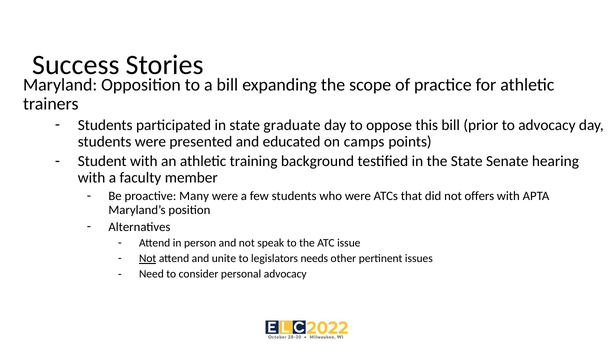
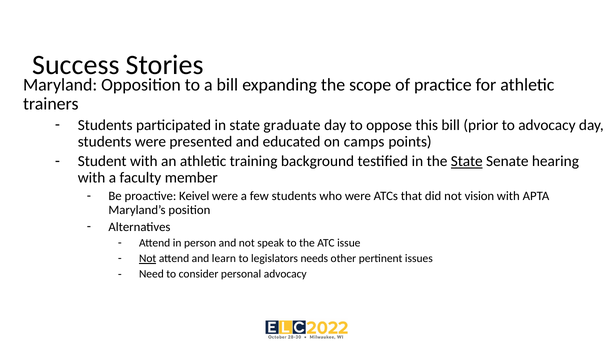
State underline: none -> present (467, 161)
Many: Many -> Keivel (194, 196)
offers: offers -> vision (479, 196)
unite: unite -> learn (224, 259)
